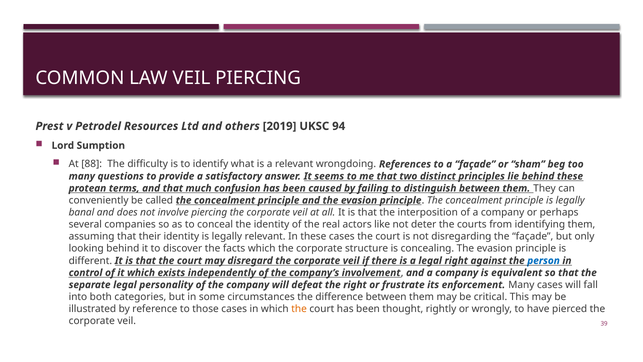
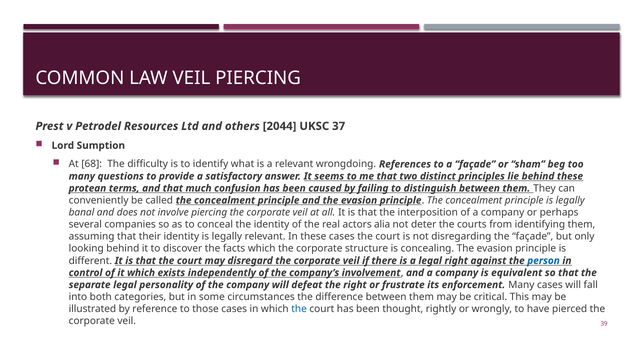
2019: 2019 -> 2044 (280, 126)
94: 94 -> 37 (339, 126)
88: 88 -> 68 (92, 164)
like: like -> alia (382, 224)
the colour: orange -> blue (299, 309)
